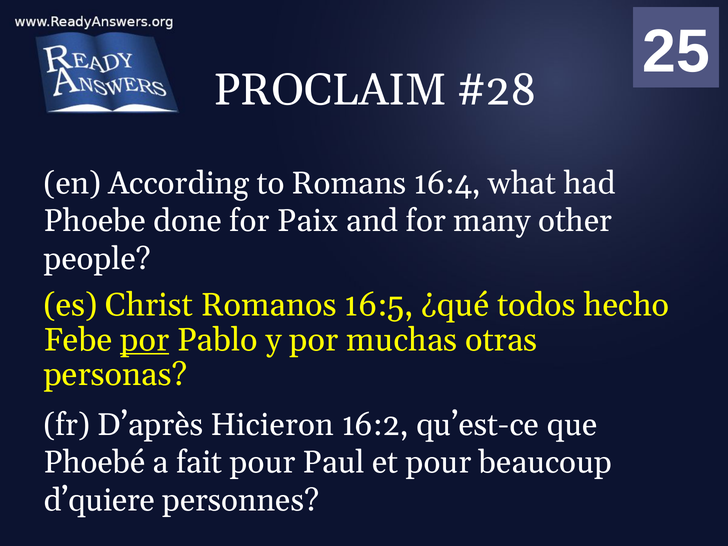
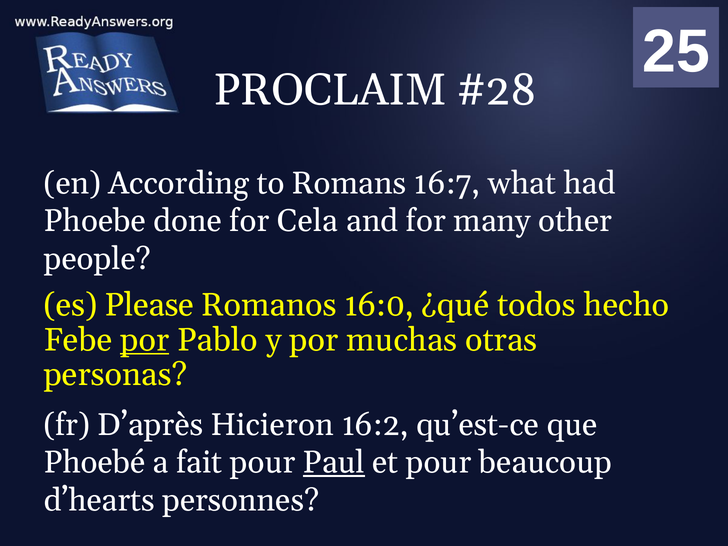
16:4: 16:4 -> 16:7 (447, 183)
Paix: Paix -> Cela (308, 221)
Christ: Christ -> Please (149, 305)
16:5: 16:5 -> 16:0 (379, 305)
Paul underline: none -> present (334, 463)
d’quiere: d’quiere -> d’hearts (99, 500)
